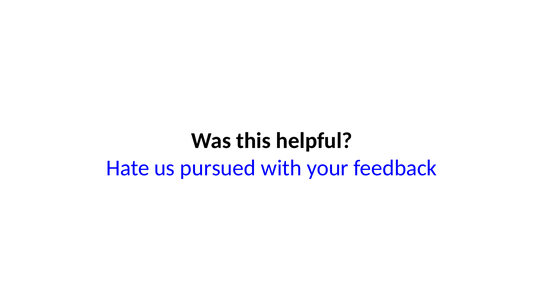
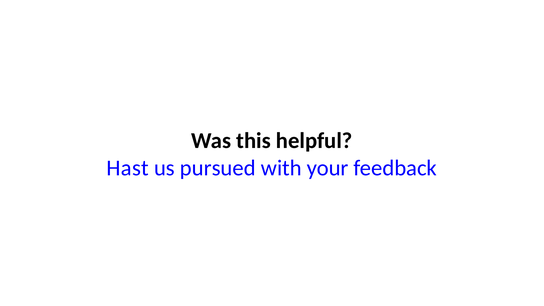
Hate: Hate -> Hast (128, 168)
